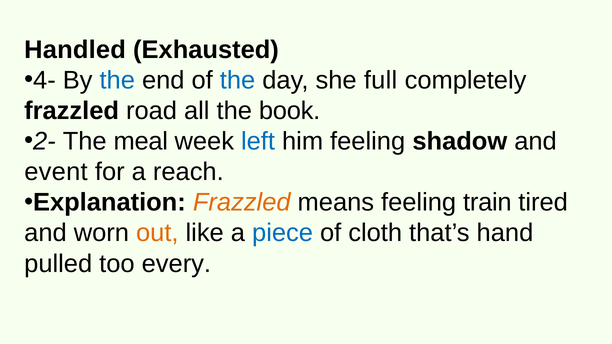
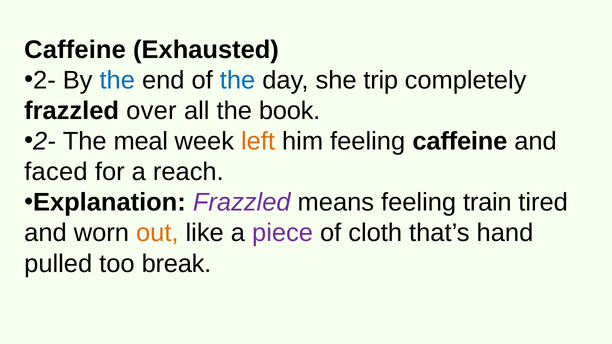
Handled: Handled -> Caffeine (75, 50)
4-: 4- -> 2- (44, 80)
full: full -> trip (381, 80)
road: road -> over (151, 111)
left colour: blue -> orange (258, 141)
feeling shadow: shadow -> caffeine (460, 141)
event: event -> faced (56, 172)
Frazzled colour: orange -> purple (242, 203)
piece colour: blue -> purple (283, 233)
every: every -> break (176, 264)
